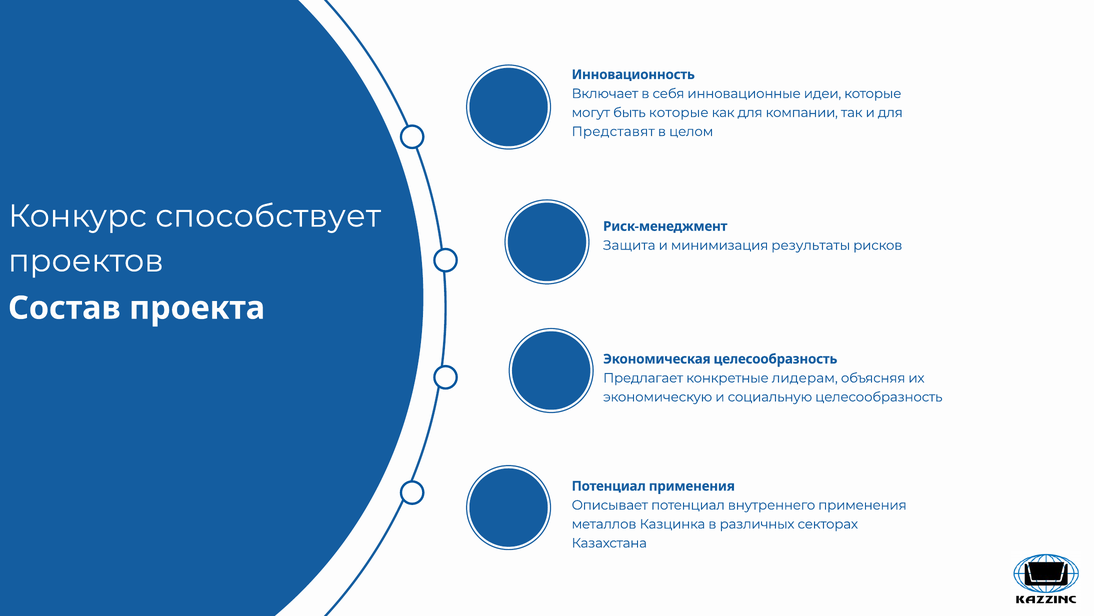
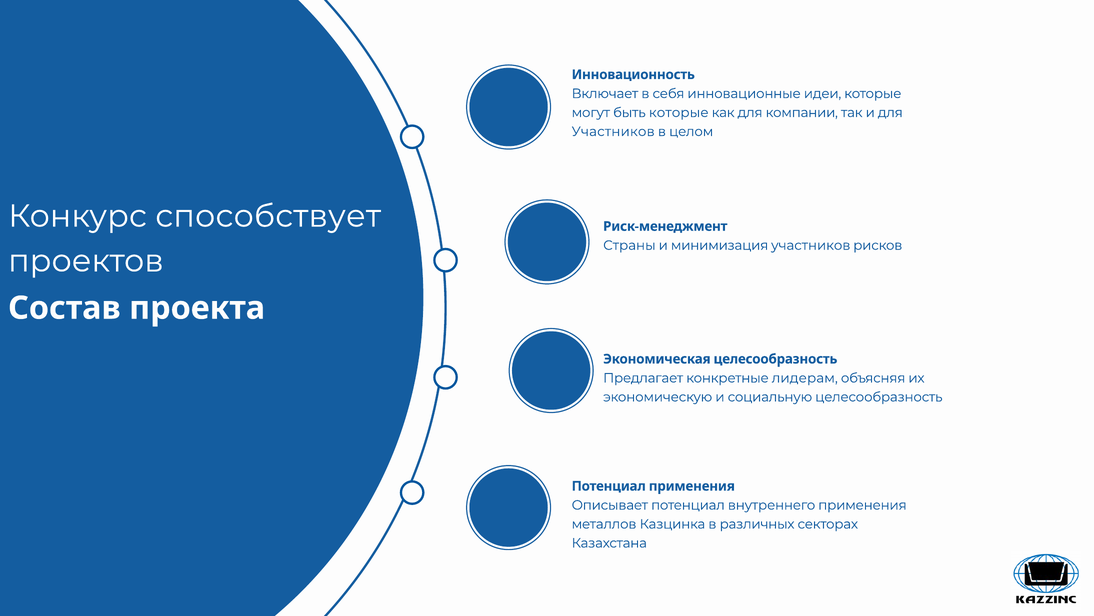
Представят: Представят -> Участников (613, 131)
Защита: Защита -> Страны (629, 245)
минимизация результаты: результаты -> участников (811, 245)
